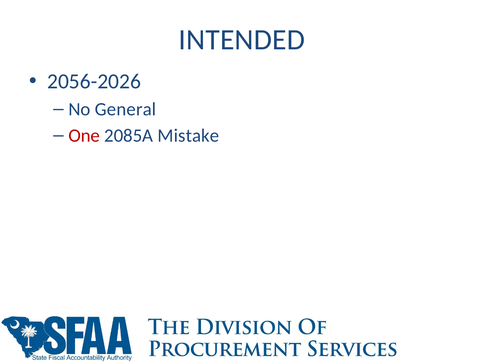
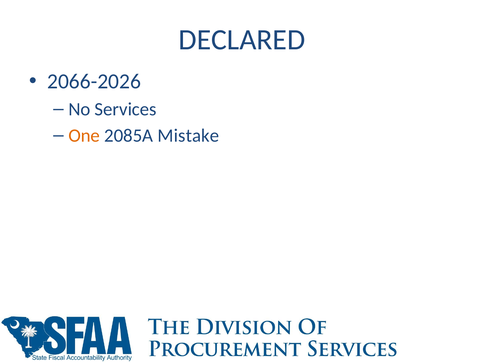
INTENDED: INTENDED -> DECLARED (242, 40)
2056-2026: 2056-2026 -> 2066-2026 (94, 81)
General: General -> Services (126, 109)
One colour: red -> orange (84, 136)
